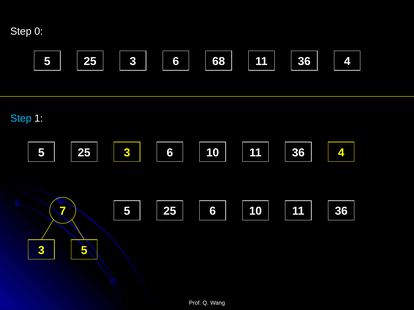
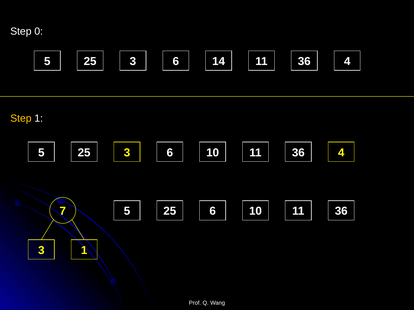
68: 68 -> 14 (219, 62)
Step colour: light blue -> yellow (21, 119)
3 5: 5 -> 1 (84, 251)
